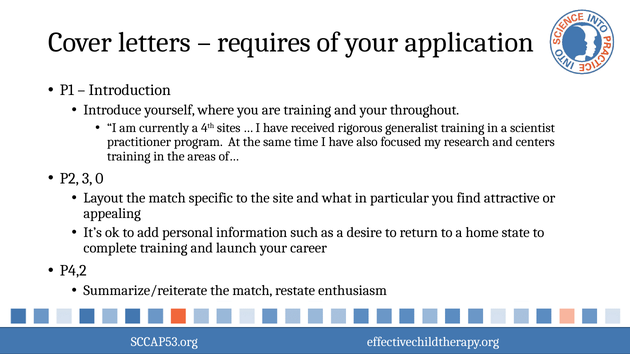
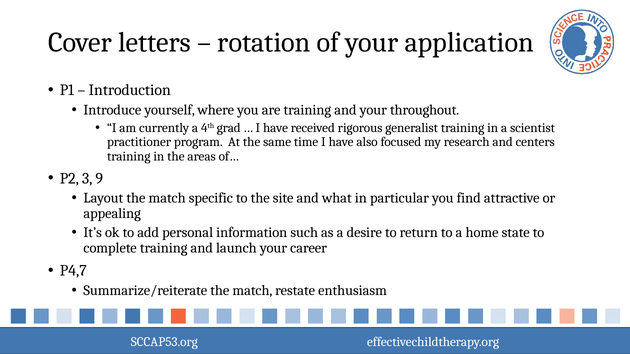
requires: requires -> rotation (264, 42)
sites: sites -> grad (229, 128)
0: 0 -> 9 (99, 179)
P4,2: P4,2 -> P4,7 (73, 271)
